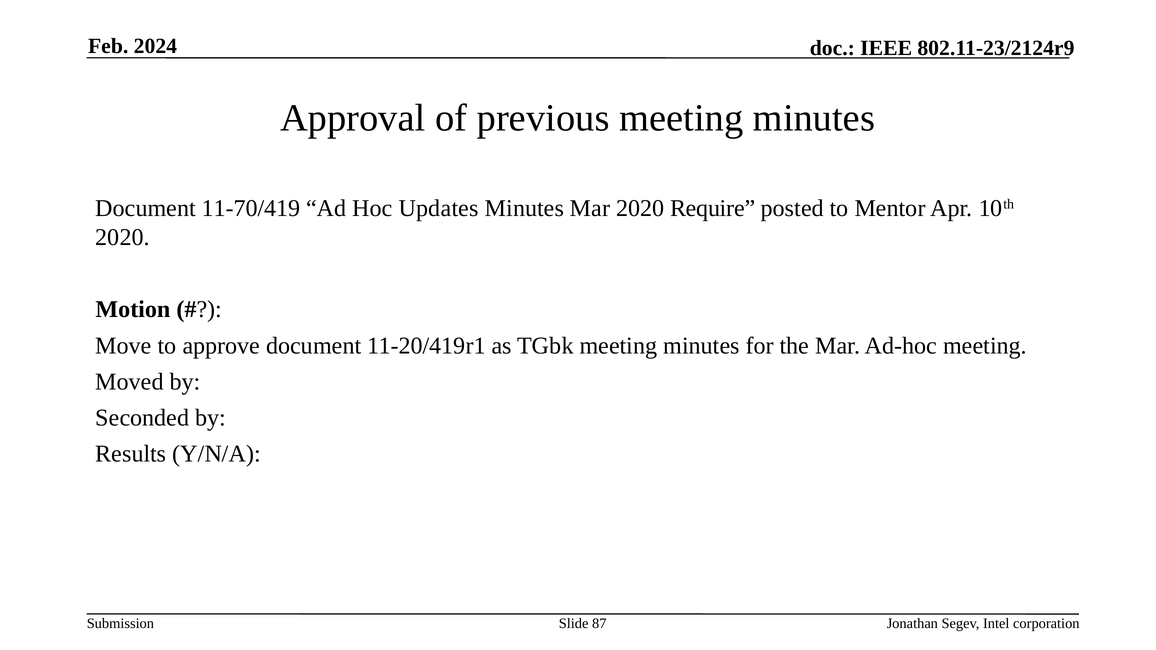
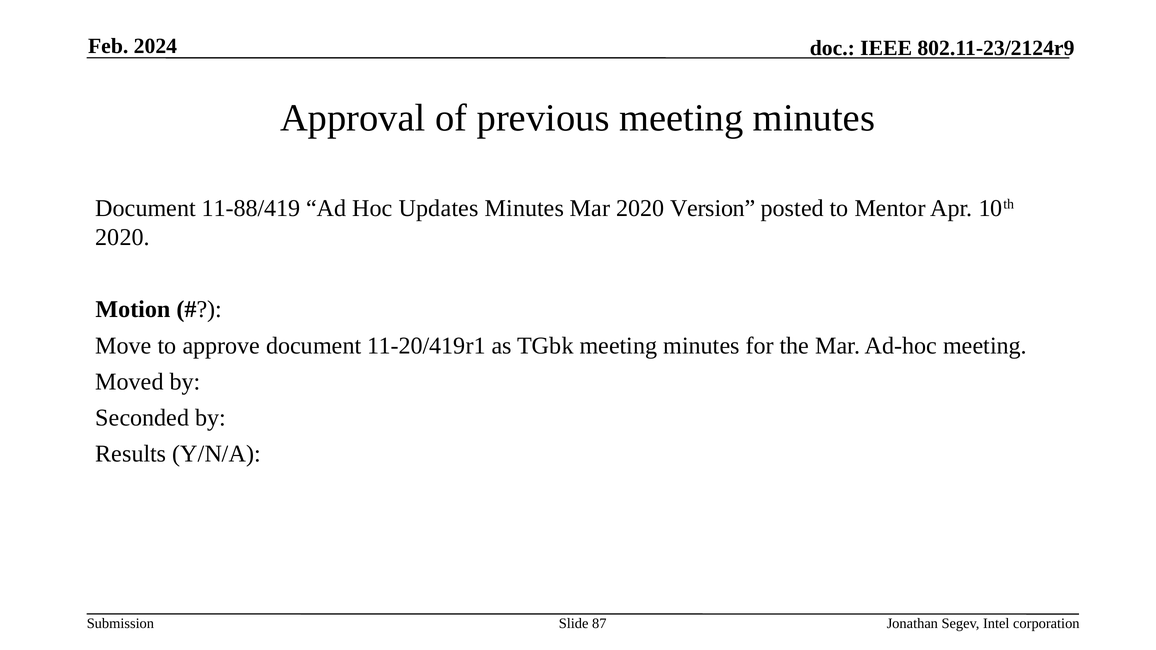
11-70/419: 11-70/419 -> 11-88/419 (251, 208)
Require: Require -> Version (713, 208)
